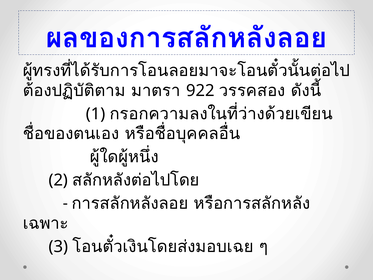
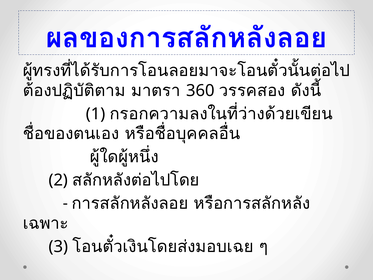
922: 922 -> 360 (200, 90)
